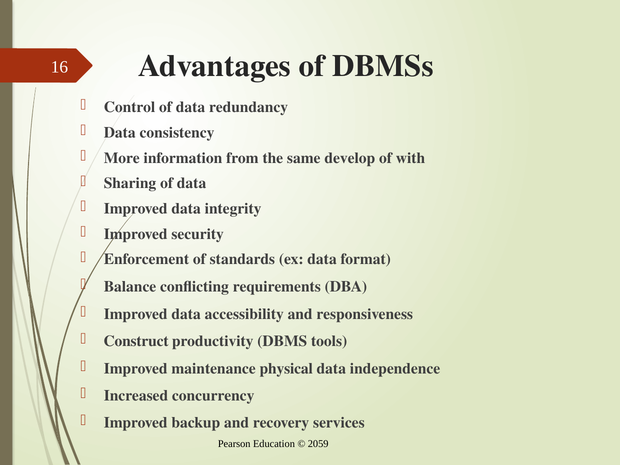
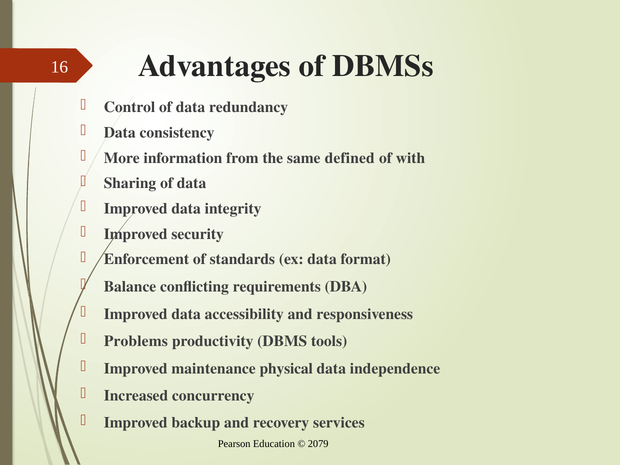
develop: develop -> defined (350, 158)
Construct: Construct -> Problems (136, 341)
2059: 2059 -> 2079 (318, 444)
